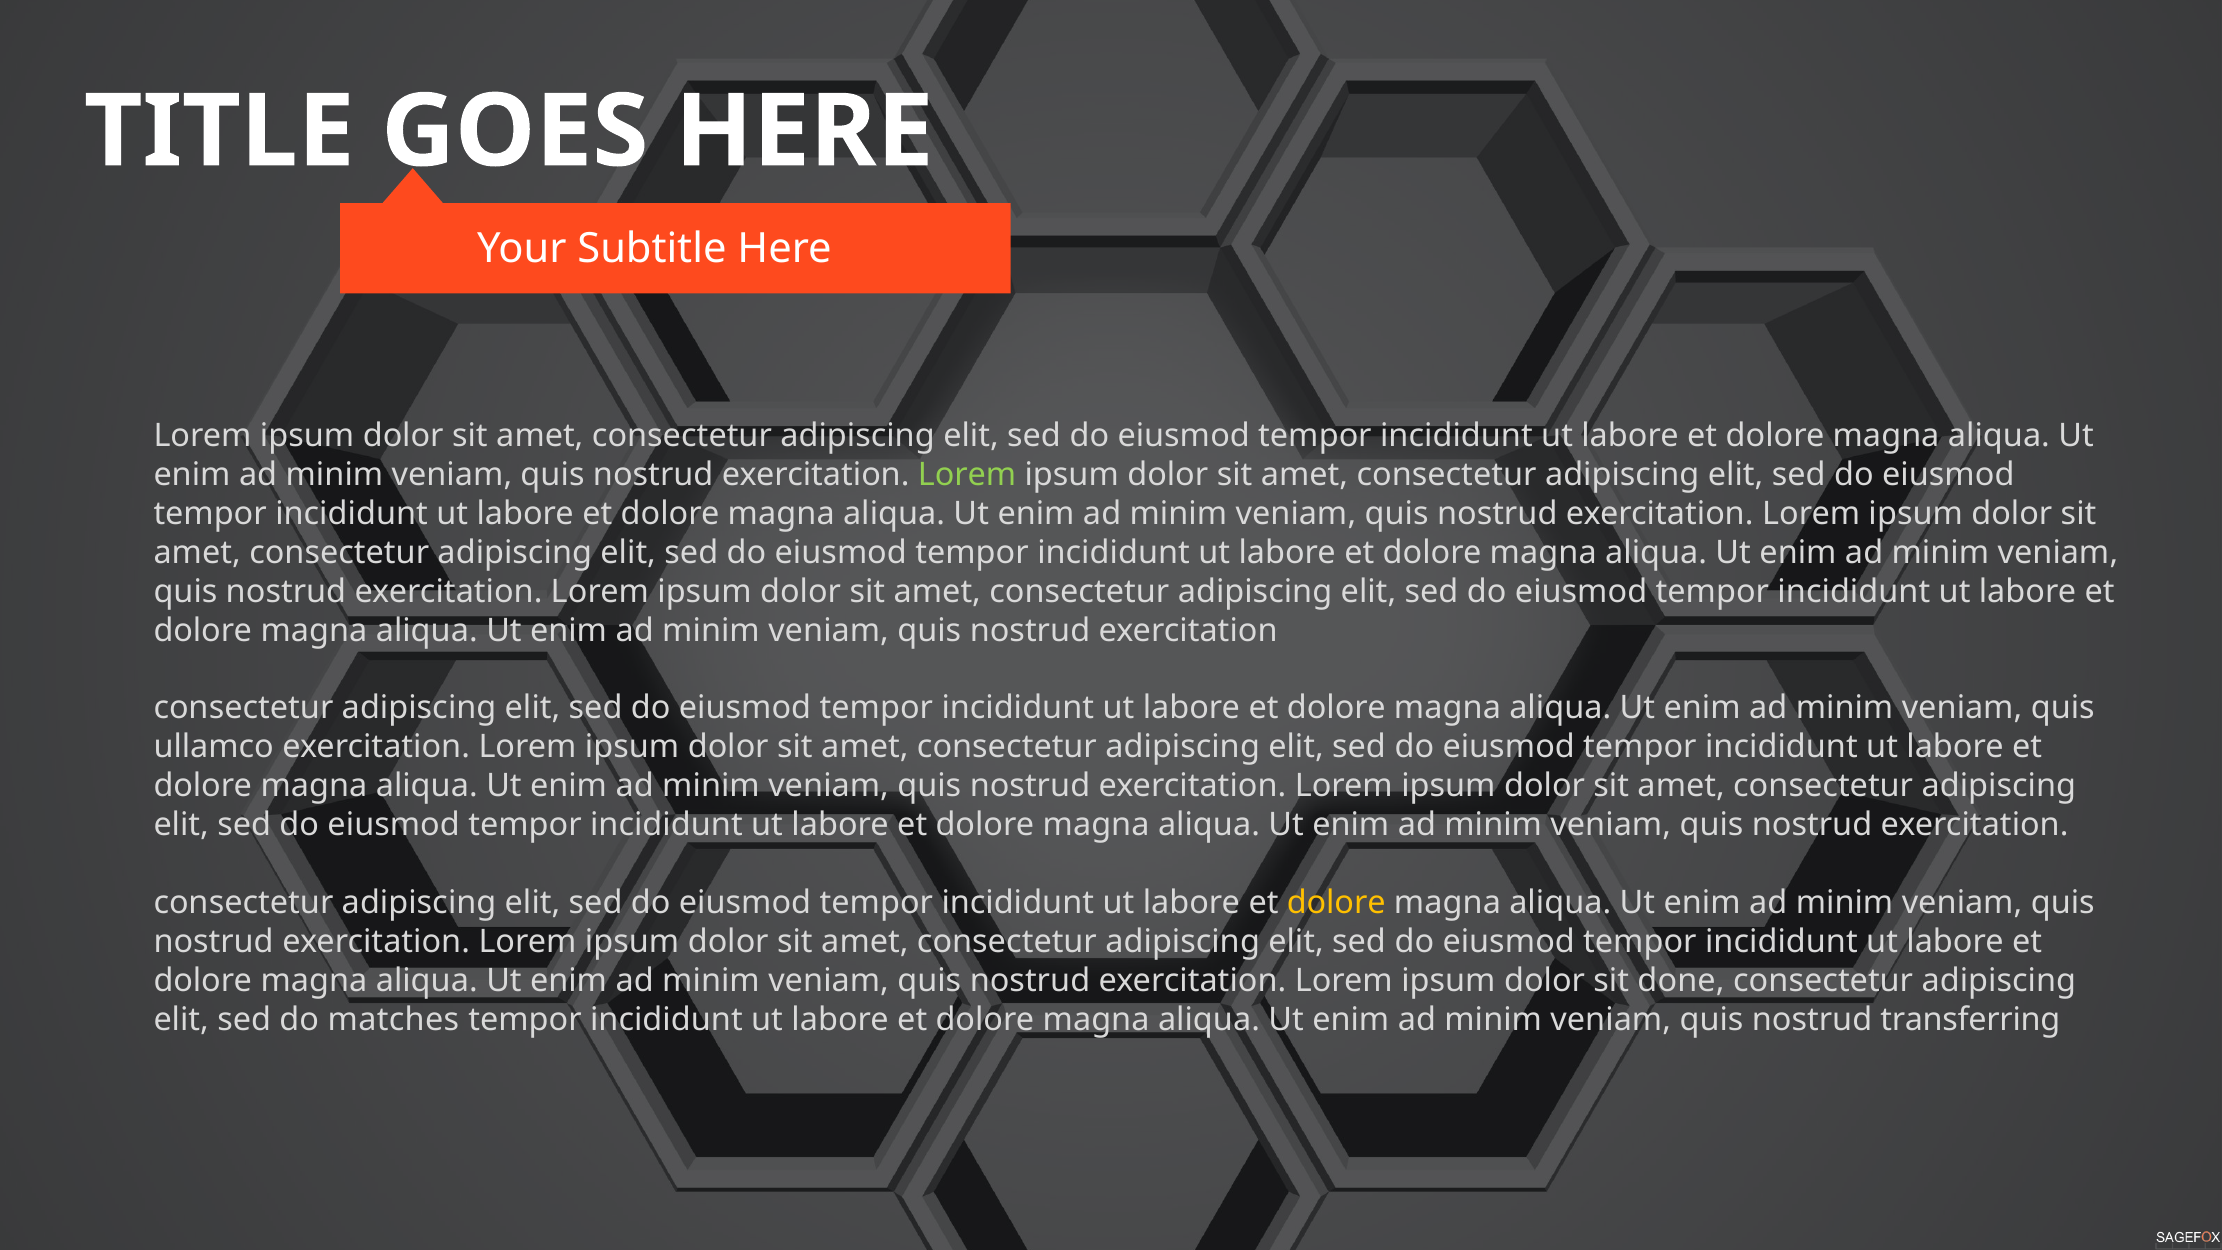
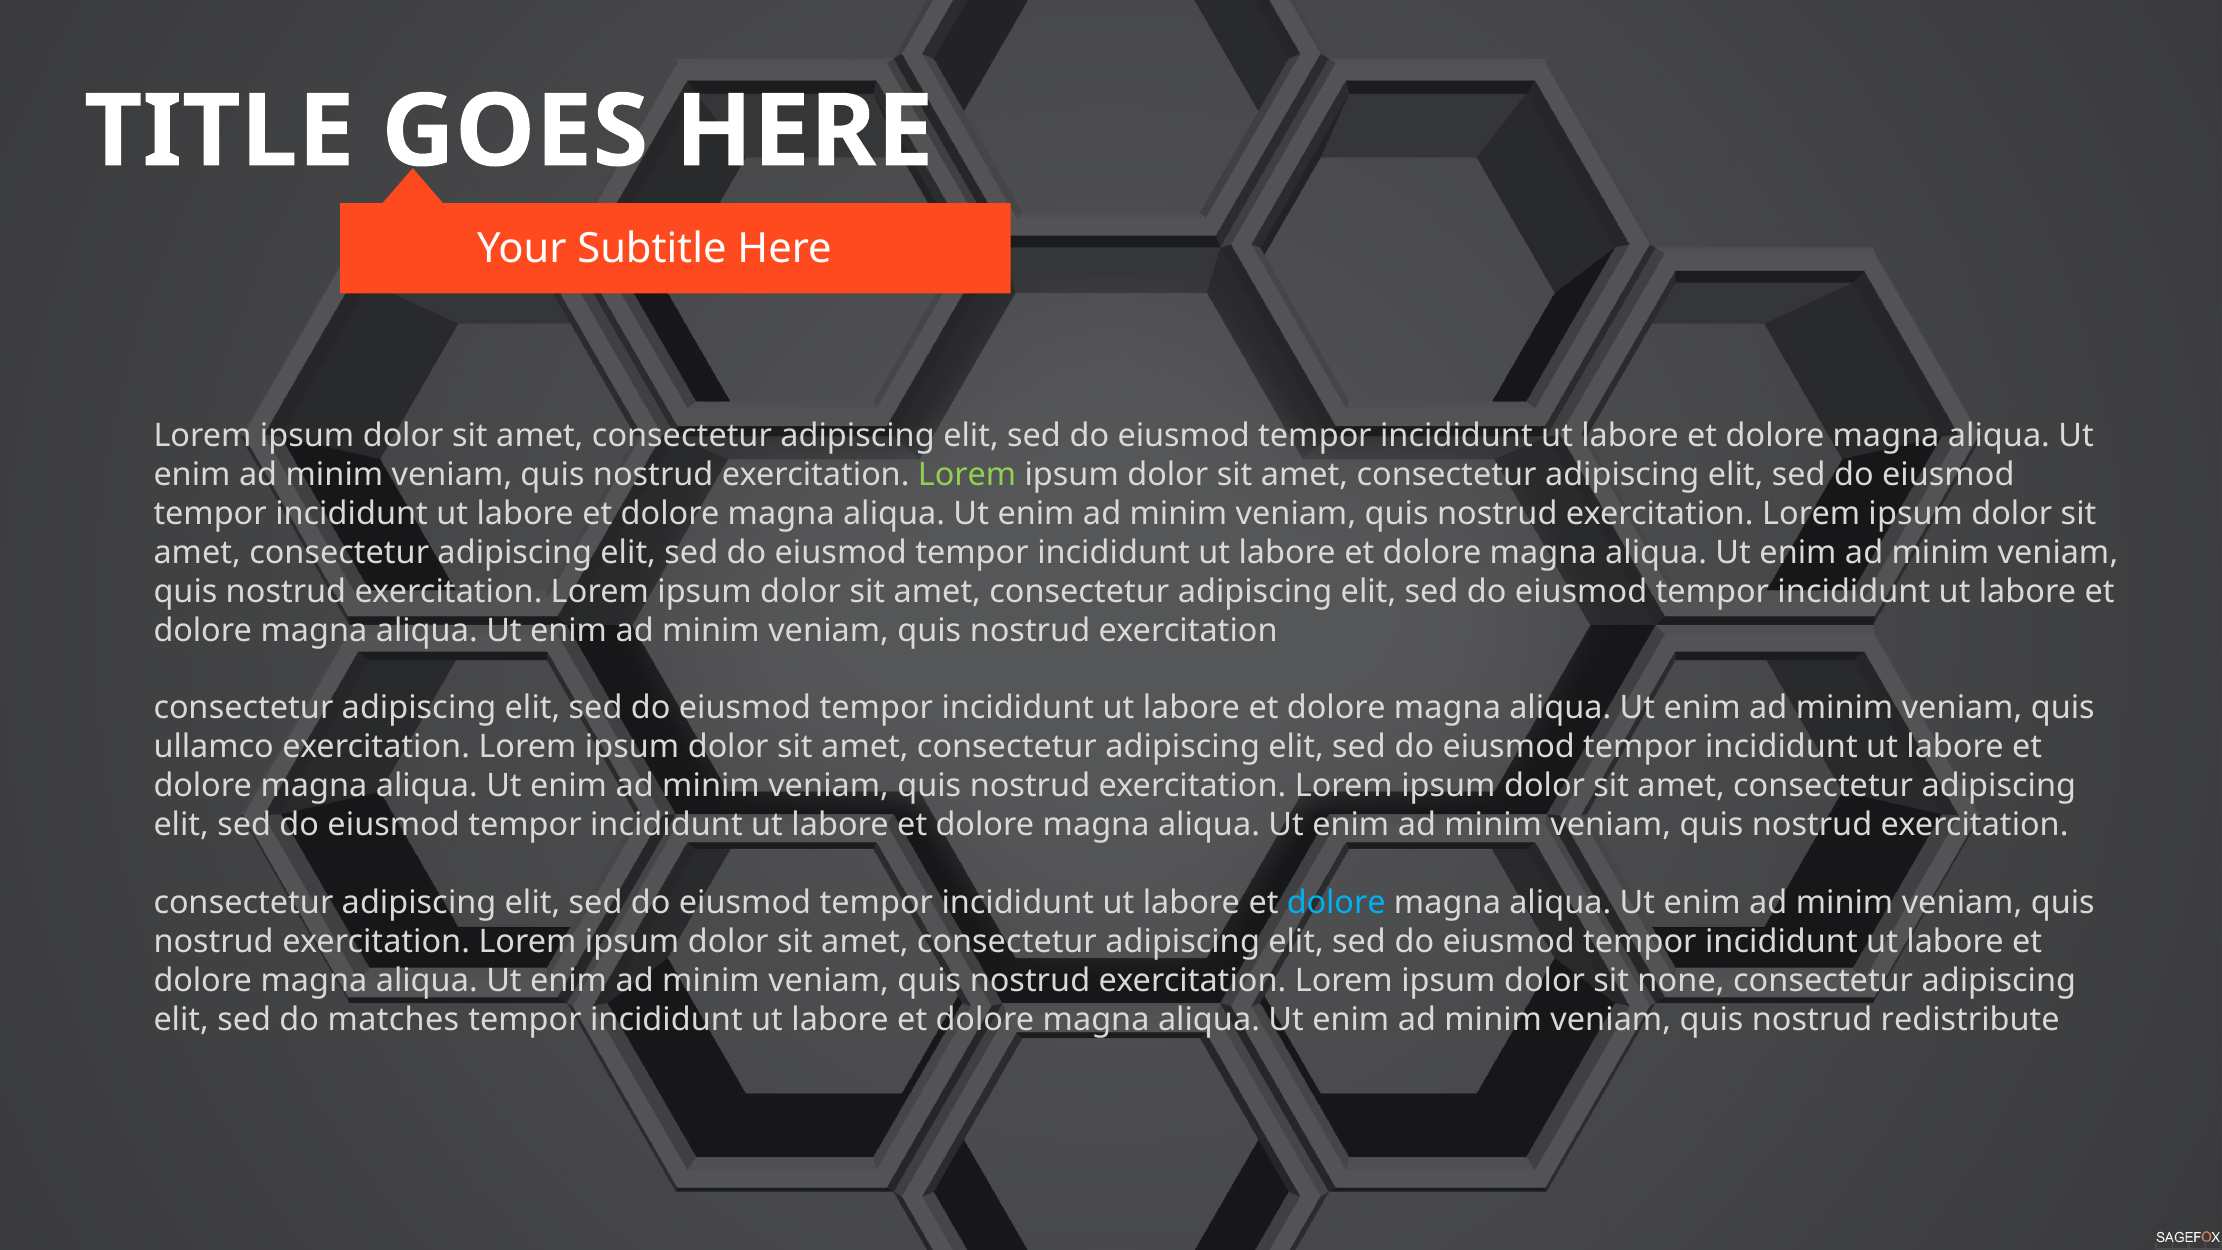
dolore colour: yellow -> light blue (1336, 903)
done: done -> none (1681, 980)
transferring: transferring -> redistribute (1970, 1019)
